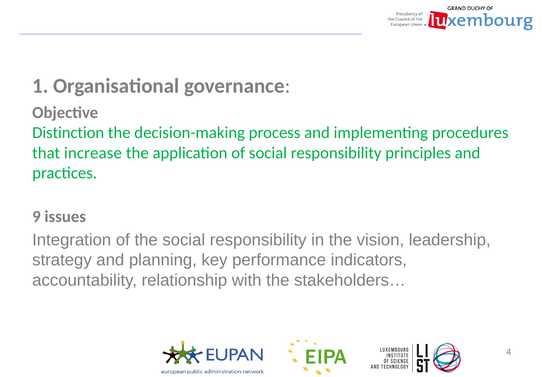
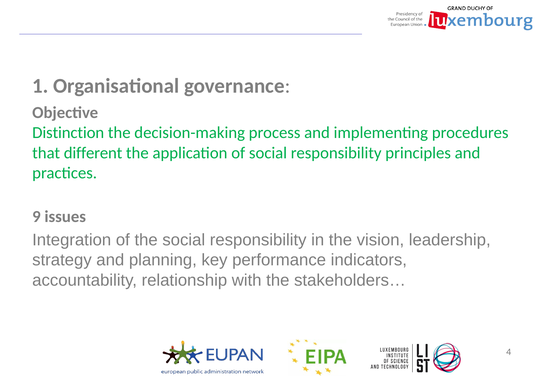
increase: increase -> different (93, 153)
